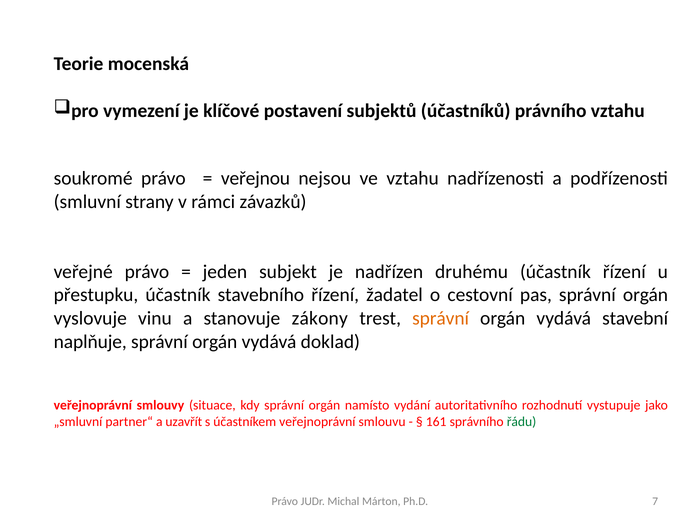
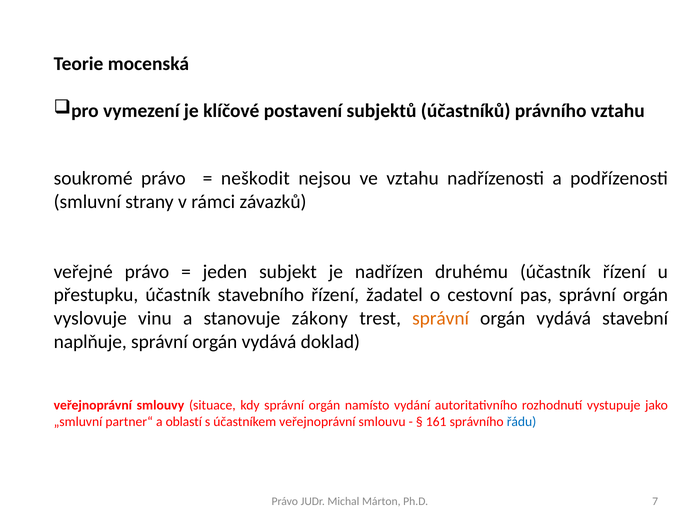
veřejnou: veřejnou -> neškodit (255, 178)
uzavřít: uzavřít -> oblastí (184, 422)
řádu colour: green -> blue (522, 422)
